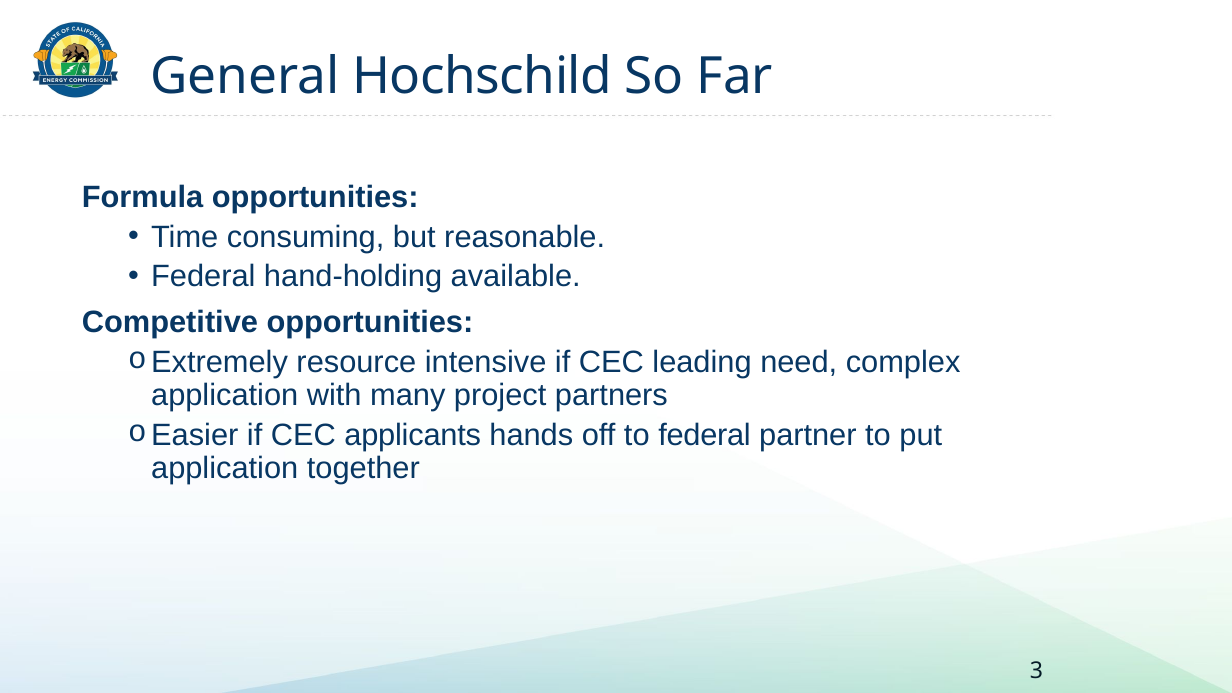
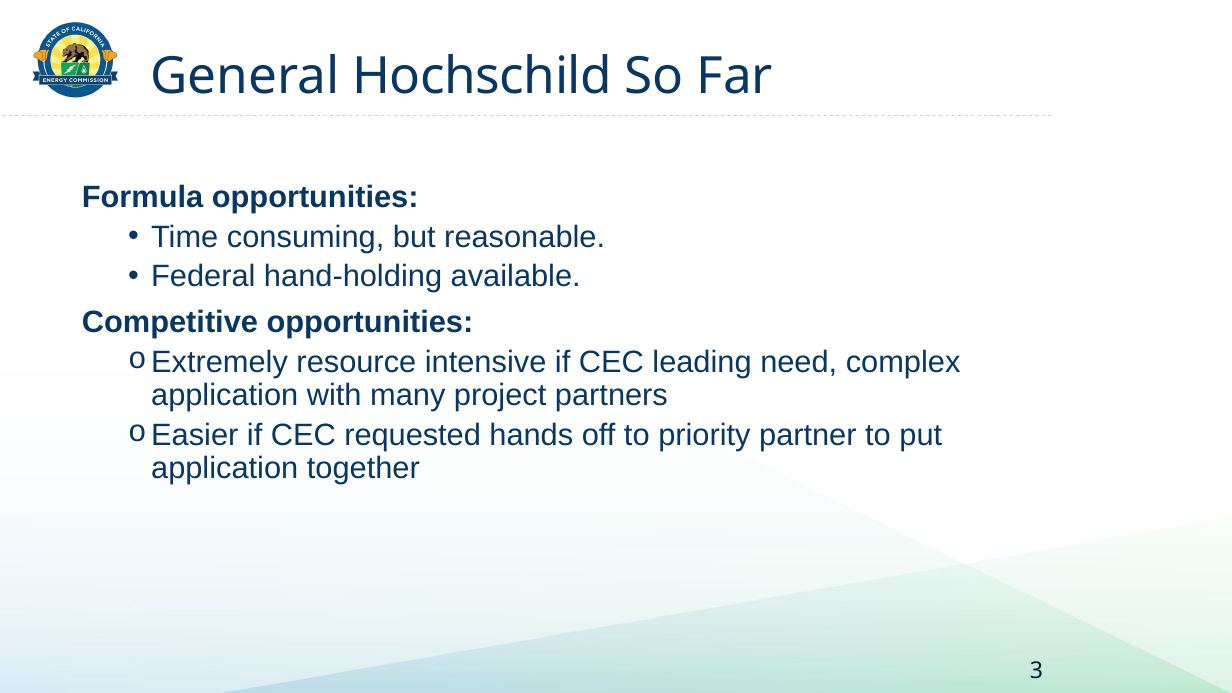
applicants: applicants -> requested (413, 435)
to federal: federal -> priority (704, 435)
